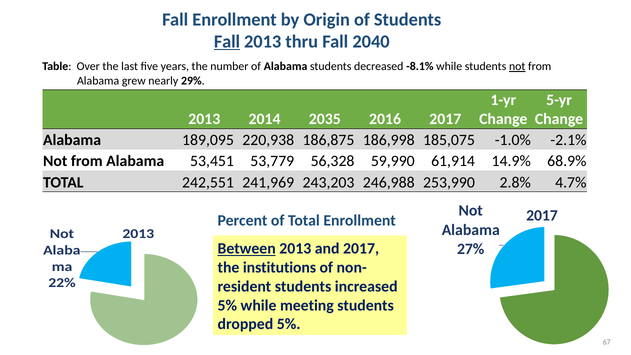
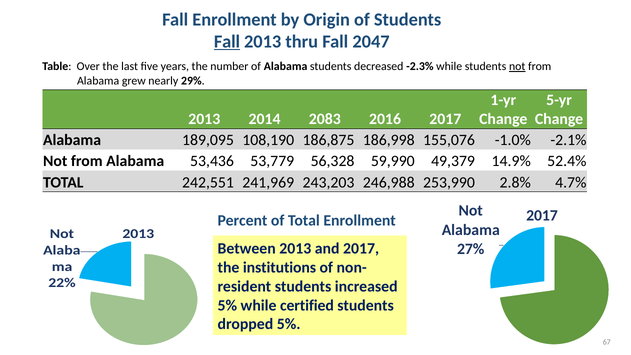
2040: 2040 -> 2047 (371, 42)
-8.1%: -8.1% -> -2.3% (420, 66)
2035: 2035 -> 2083 (325, 119)
220,938: 220,938 -> 108,190 (268, 140)
185,075: 185,075 -> 155,076 (449, 140)
53,451: 53,451 -> 53,436 (212, 161)
61,914: 61,914 -> 49,379 (453, 161)
68.9%: 68.9% -> 52.4% (567, 161)
Between underline: present -> none (247, 248)
meeting: meeting -> certified (307, 305)
